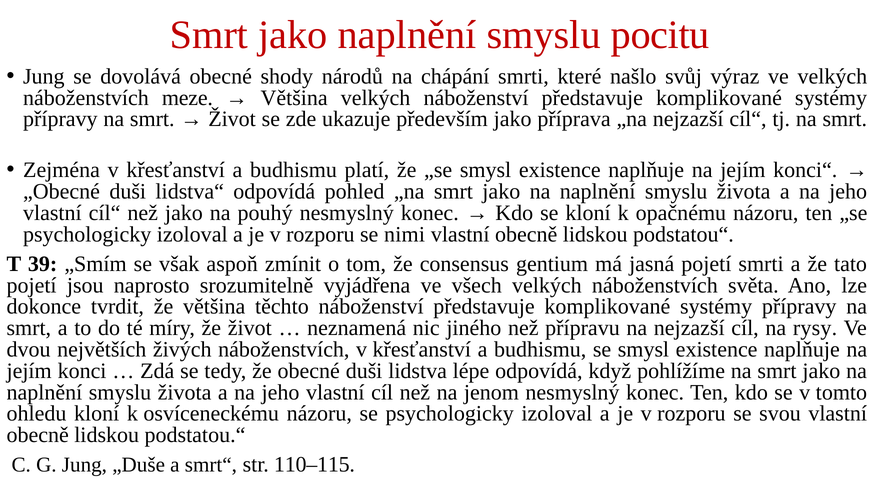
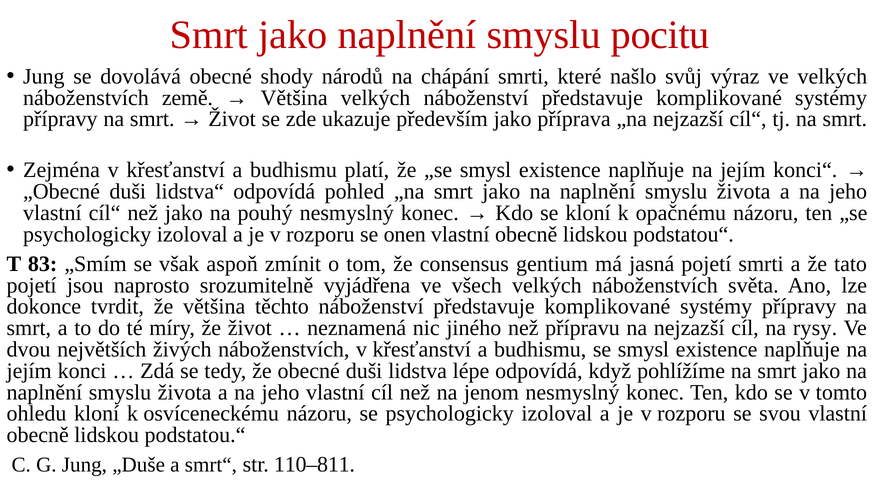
meze: meze -> země (187, 98)
nimi: nimi -> onen (405, 234)
39: 39 -> 83 (43, 264)
110–115: 110–115 -> 110–811 (314, 465)
